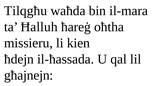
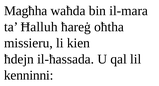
Tilqgħu: Tilqgħu -> Magħha (26, 11)
għajnejn: għajnejn -> kenninni (29, 75)
